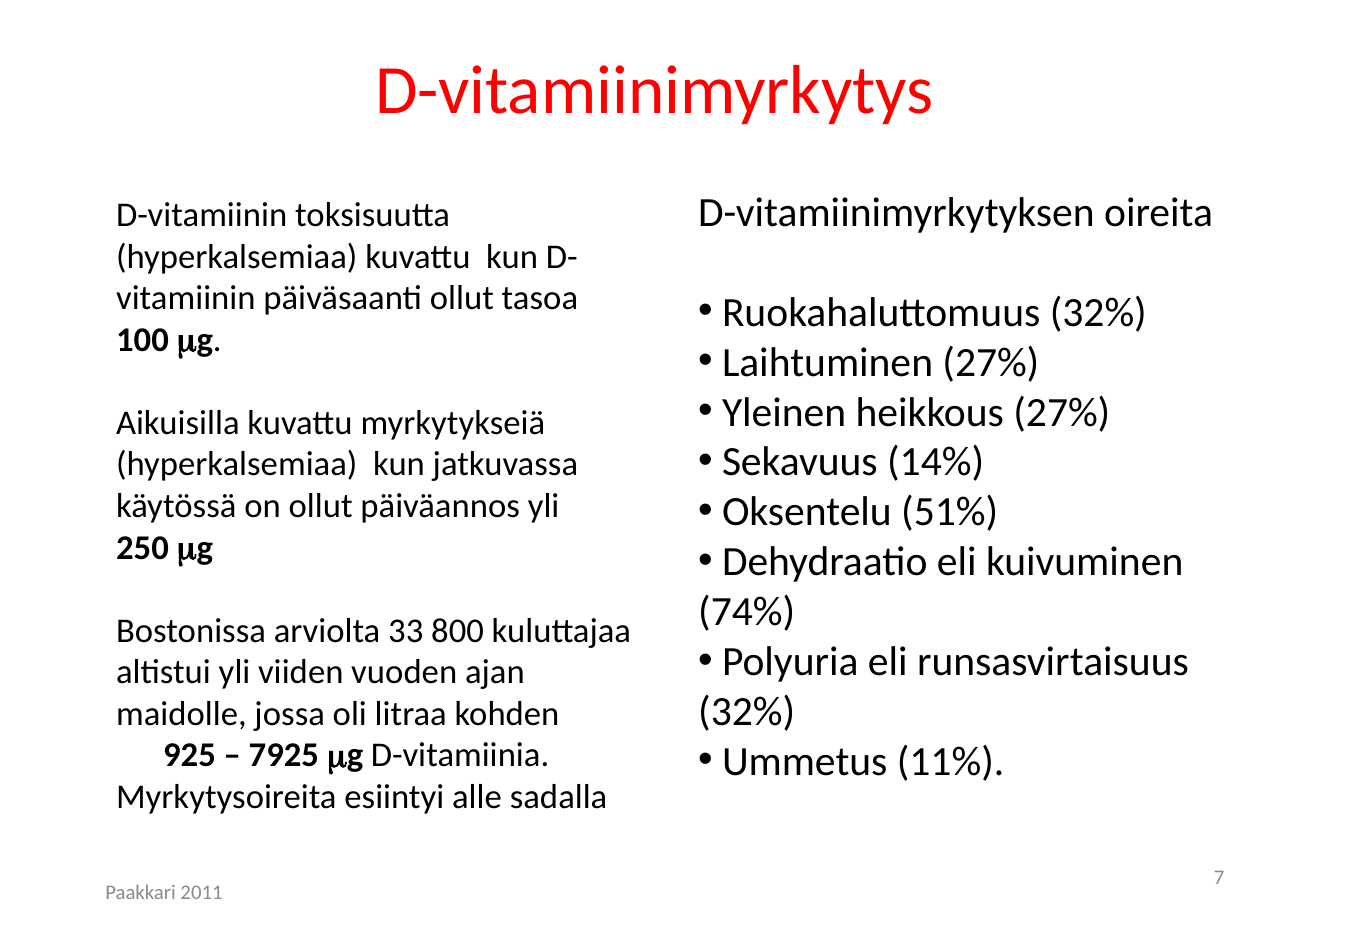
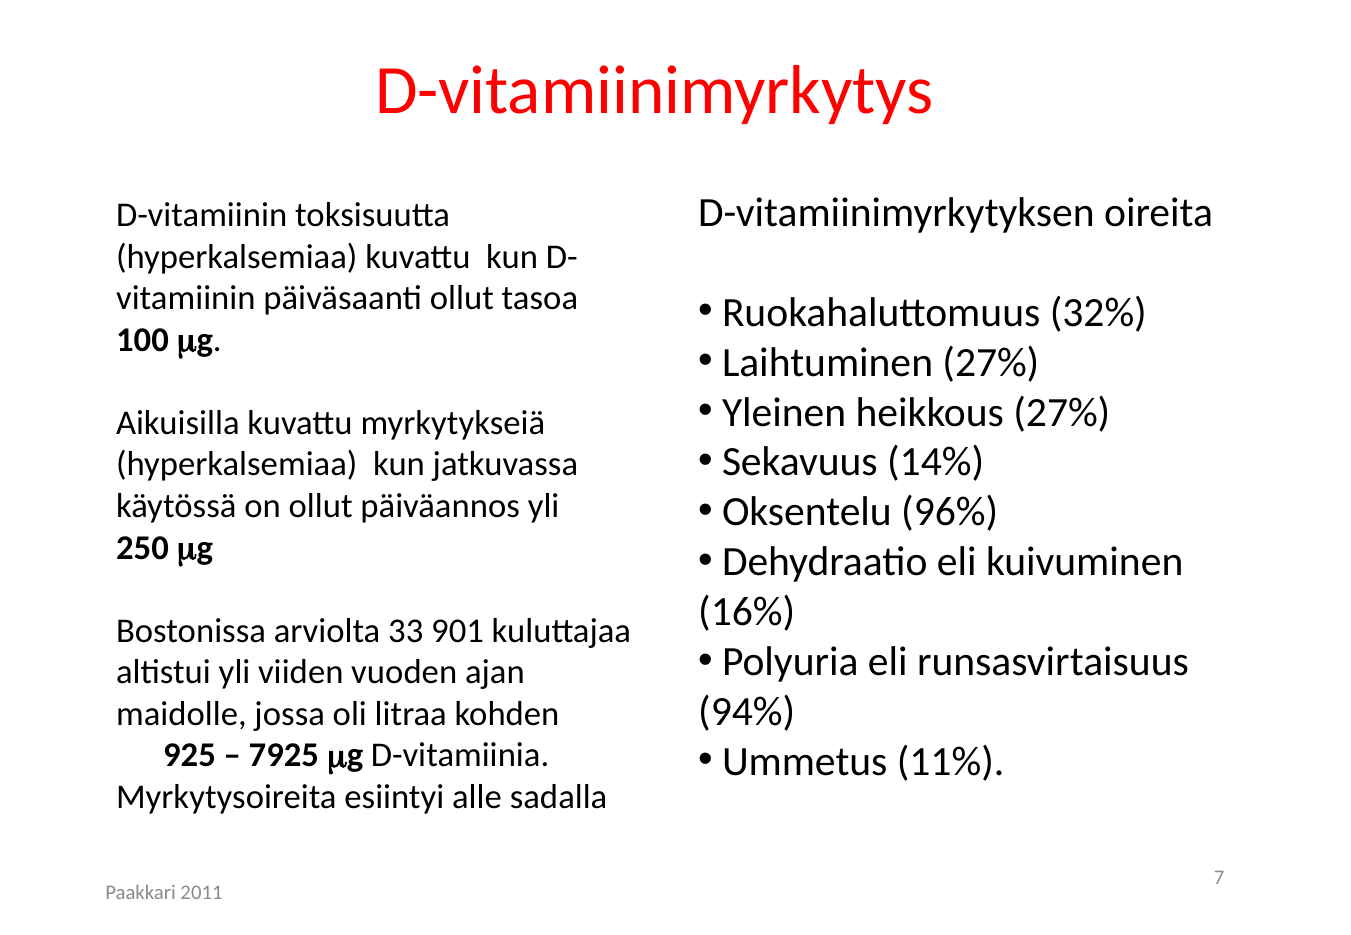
51%: 51% -> 96% (950, 512)
74%: 74% -> 16% (747, 612)
800: 800 -> 901 (458, 631)
32%: 32% -> 94% (747, 712)
